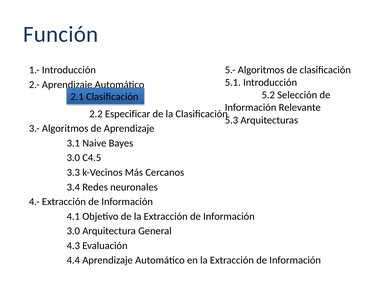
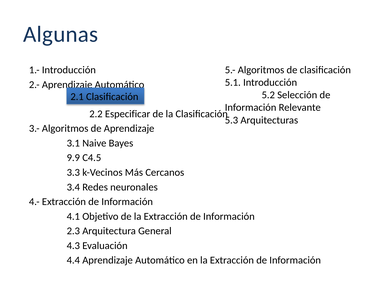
Función: Función -> Algunas (61, 34)
3.0: 3.0 -> 9.9 (73, 158)
3.0: 3.0 -> 2.3 (73, 232)
